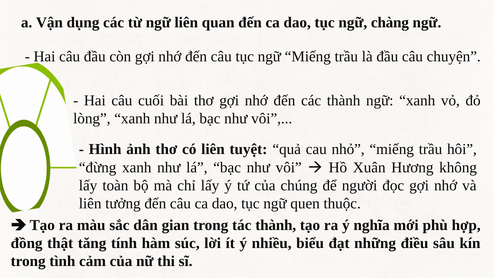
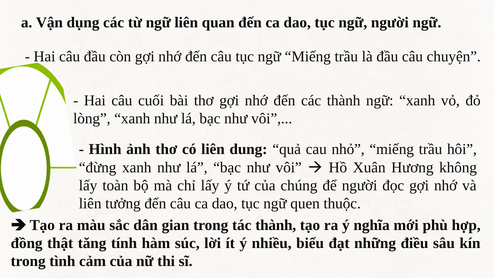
ngữ chàng: chàng -> người (390, 23)
tuyệt: tuyệt -> dung (248, 149)
